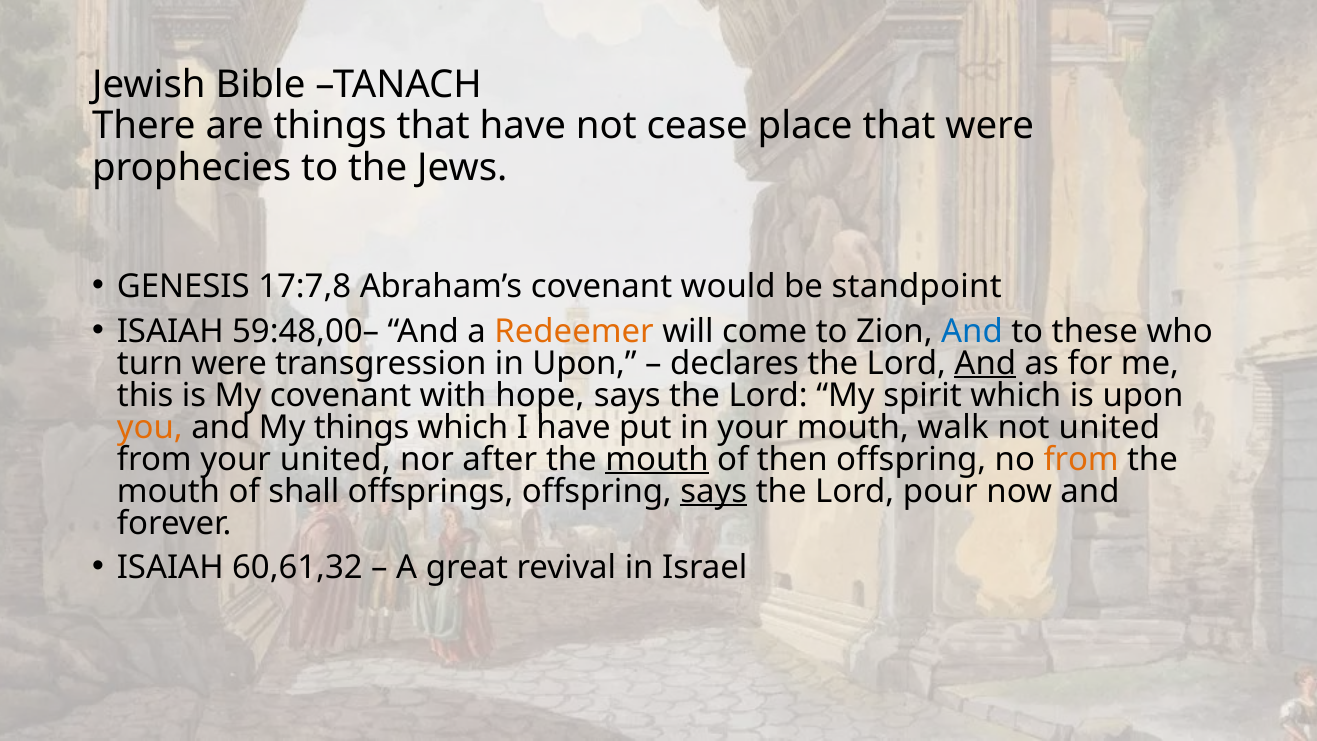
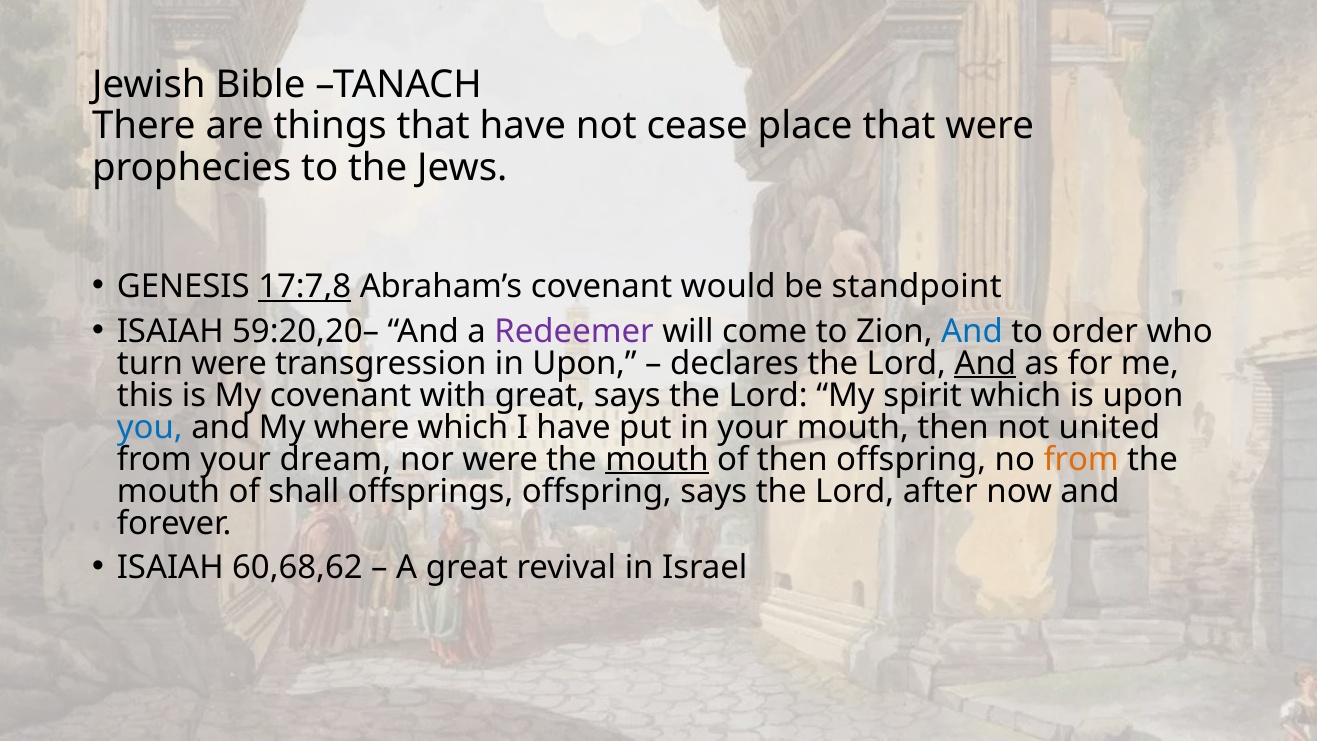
17:7,8 underline: none -> present (305, 287)
59:48,00–: 59:48,00– -> 59:20,20– (306, 331)
Redeemer colour: orange -> purple (574, 331)
these: these -> order (1095, 331)
with hope: hope -> great (540, 395)
you colour: orange -> blue (150, 427)
My things: things -> where (362, 427)
mouth walk: walk -> then (953, 427)
your united: united -> dream (335, 459)
nor after: after -> were (500, 459)
says underline: present -> none (714, 491)
pour: pour -> after (940, 491)
60,61,32: 60,61,32 -> 60,68,62 (297, 567)
